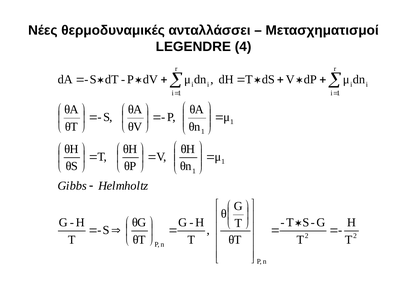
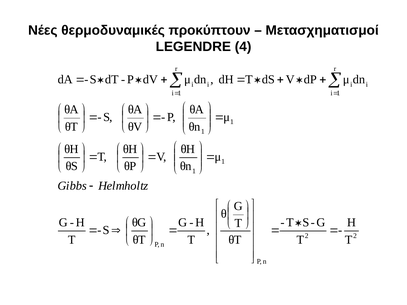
ανταλλάσσει: ανταλλάσσει -> προκύπτουν (210, 30)
